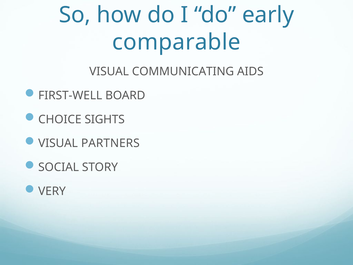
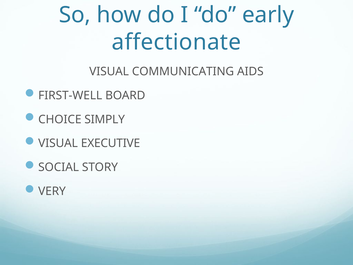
comparable: comparable -> affectionate (176, 42)
SIGHTS: SIGHTS -> SIMPLY (105, 119)
PARTNERS: PARTNERS -> EXECUTIVE (111, 143)
